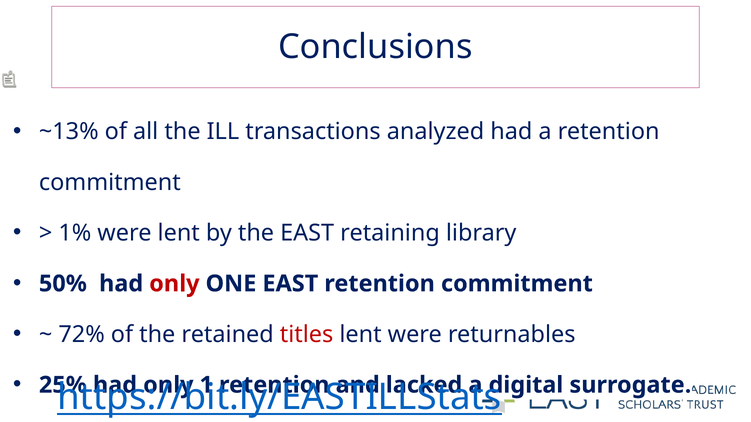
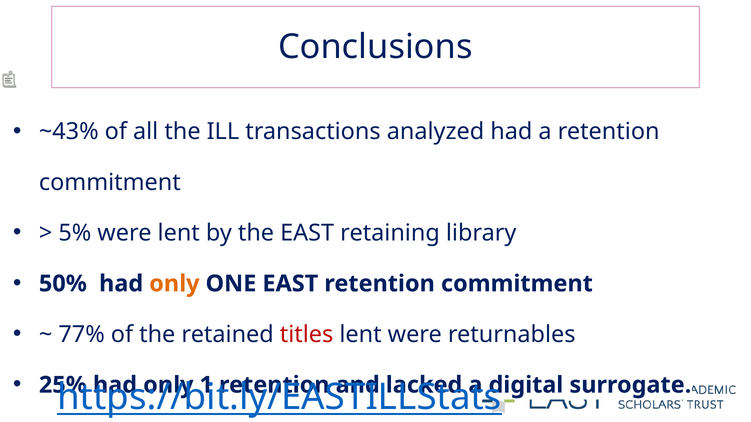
~13%: ~13% -> ~43% (69, 132)
1%: 1% -> 5% (75, 233)
only colour: red -> orange (174, 284)
72%: 72% -> 77% (82, 335)
